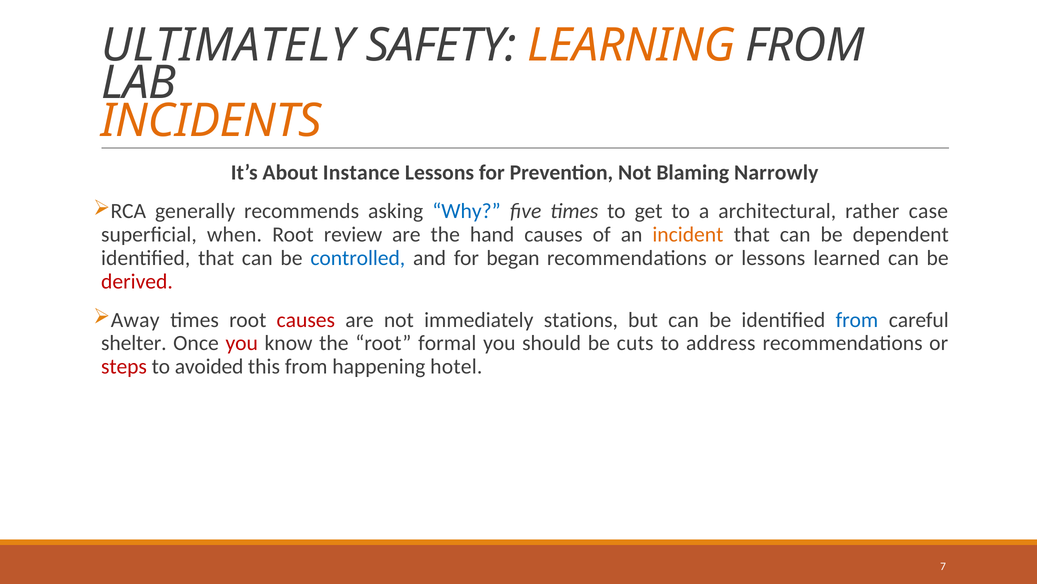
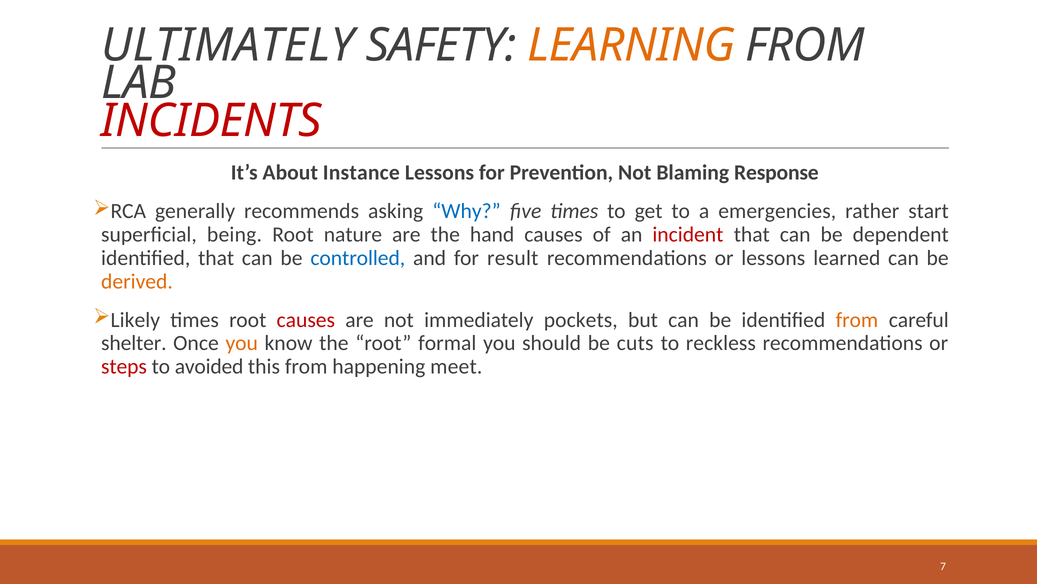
INCIDENTS colour: orange -> red (211, 121)
Narrowly: Narrowly -> Response (776, 172)
architectural: architectural -> emergencies (777, 211)
case: case -> start (929, 211)
when: when -> being (234, 234)
review: review -> nature (353, 234)
incident colour: orange -> red (688, 234)
began: began -> result (513, 258)
derived colour: red -> orange (137, 281)
Away: Away -> Likely (135, 320)
stations: stations -> pockets (581, 320)
from colour: blue -> orange (857, 320)
you colour: red -> orange (242, 343)
address: address -> reckless (721, 343)
hotel: hotel -> meet (456, 366)
